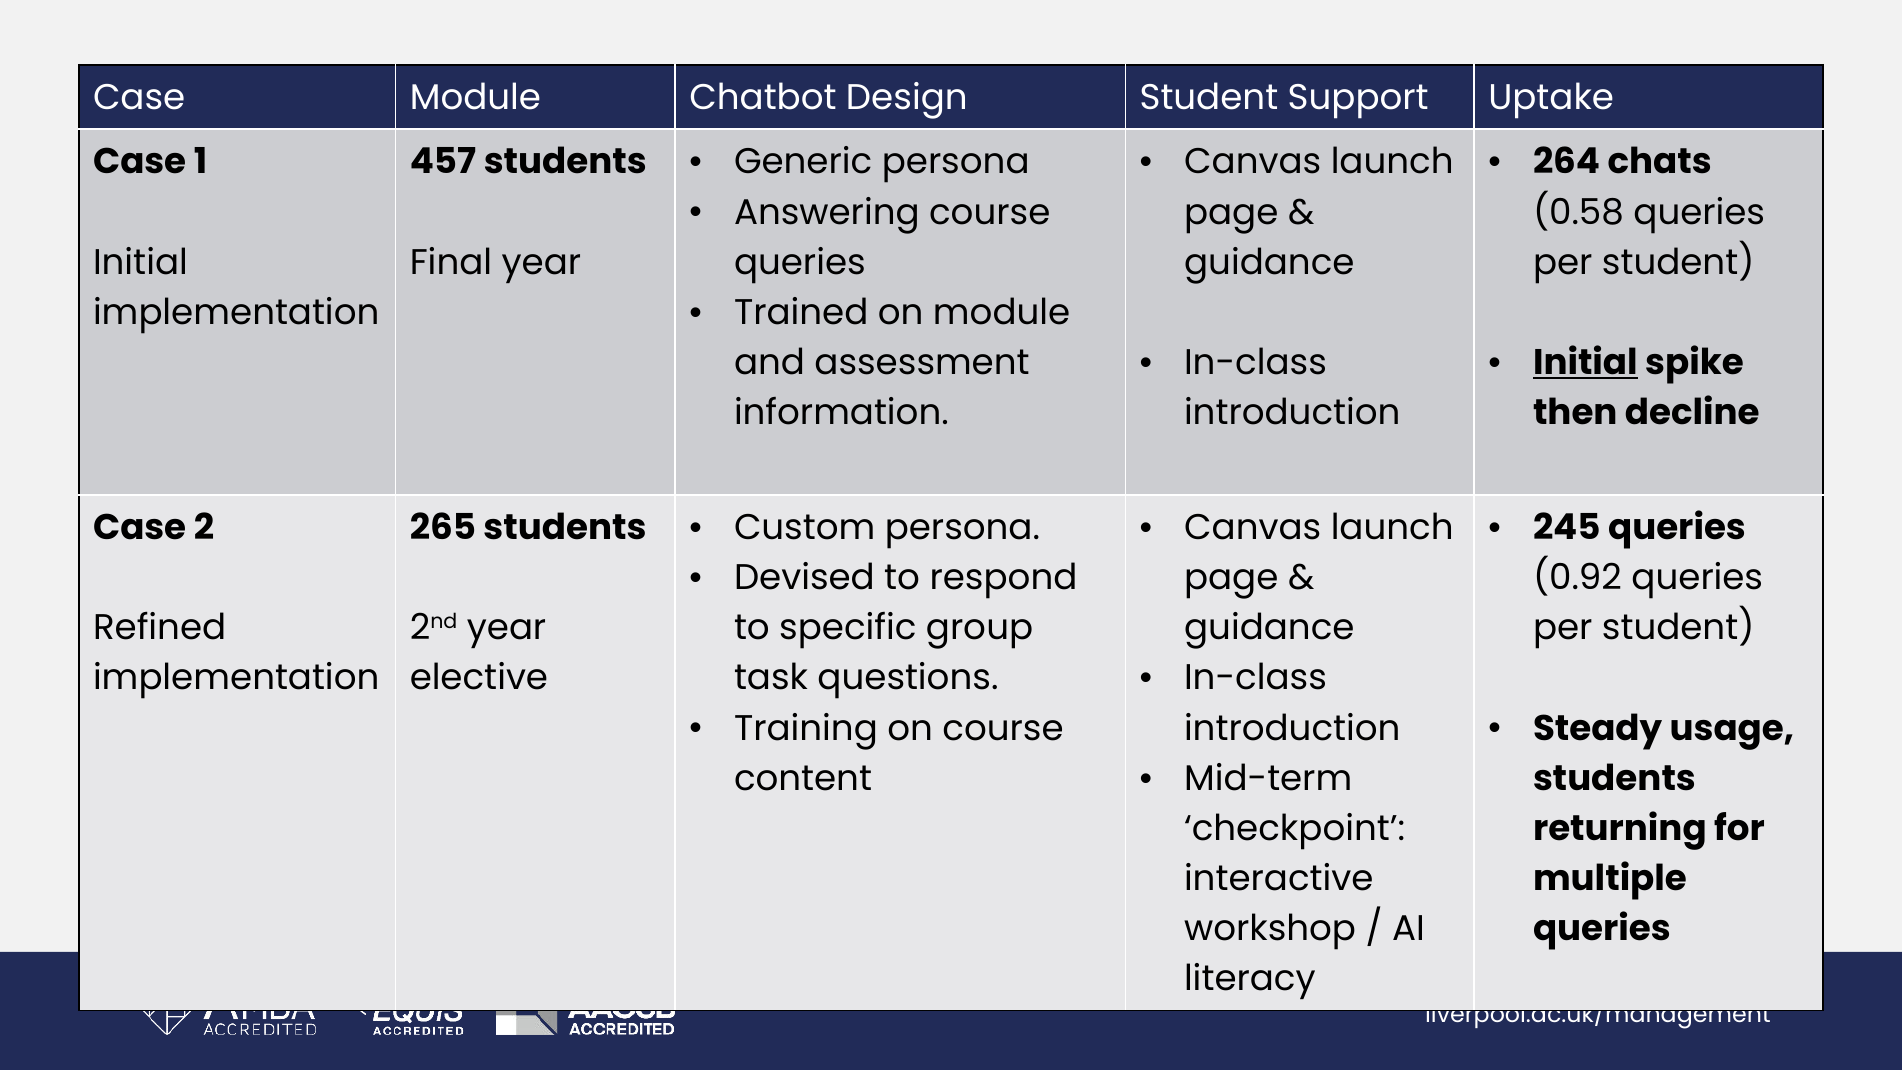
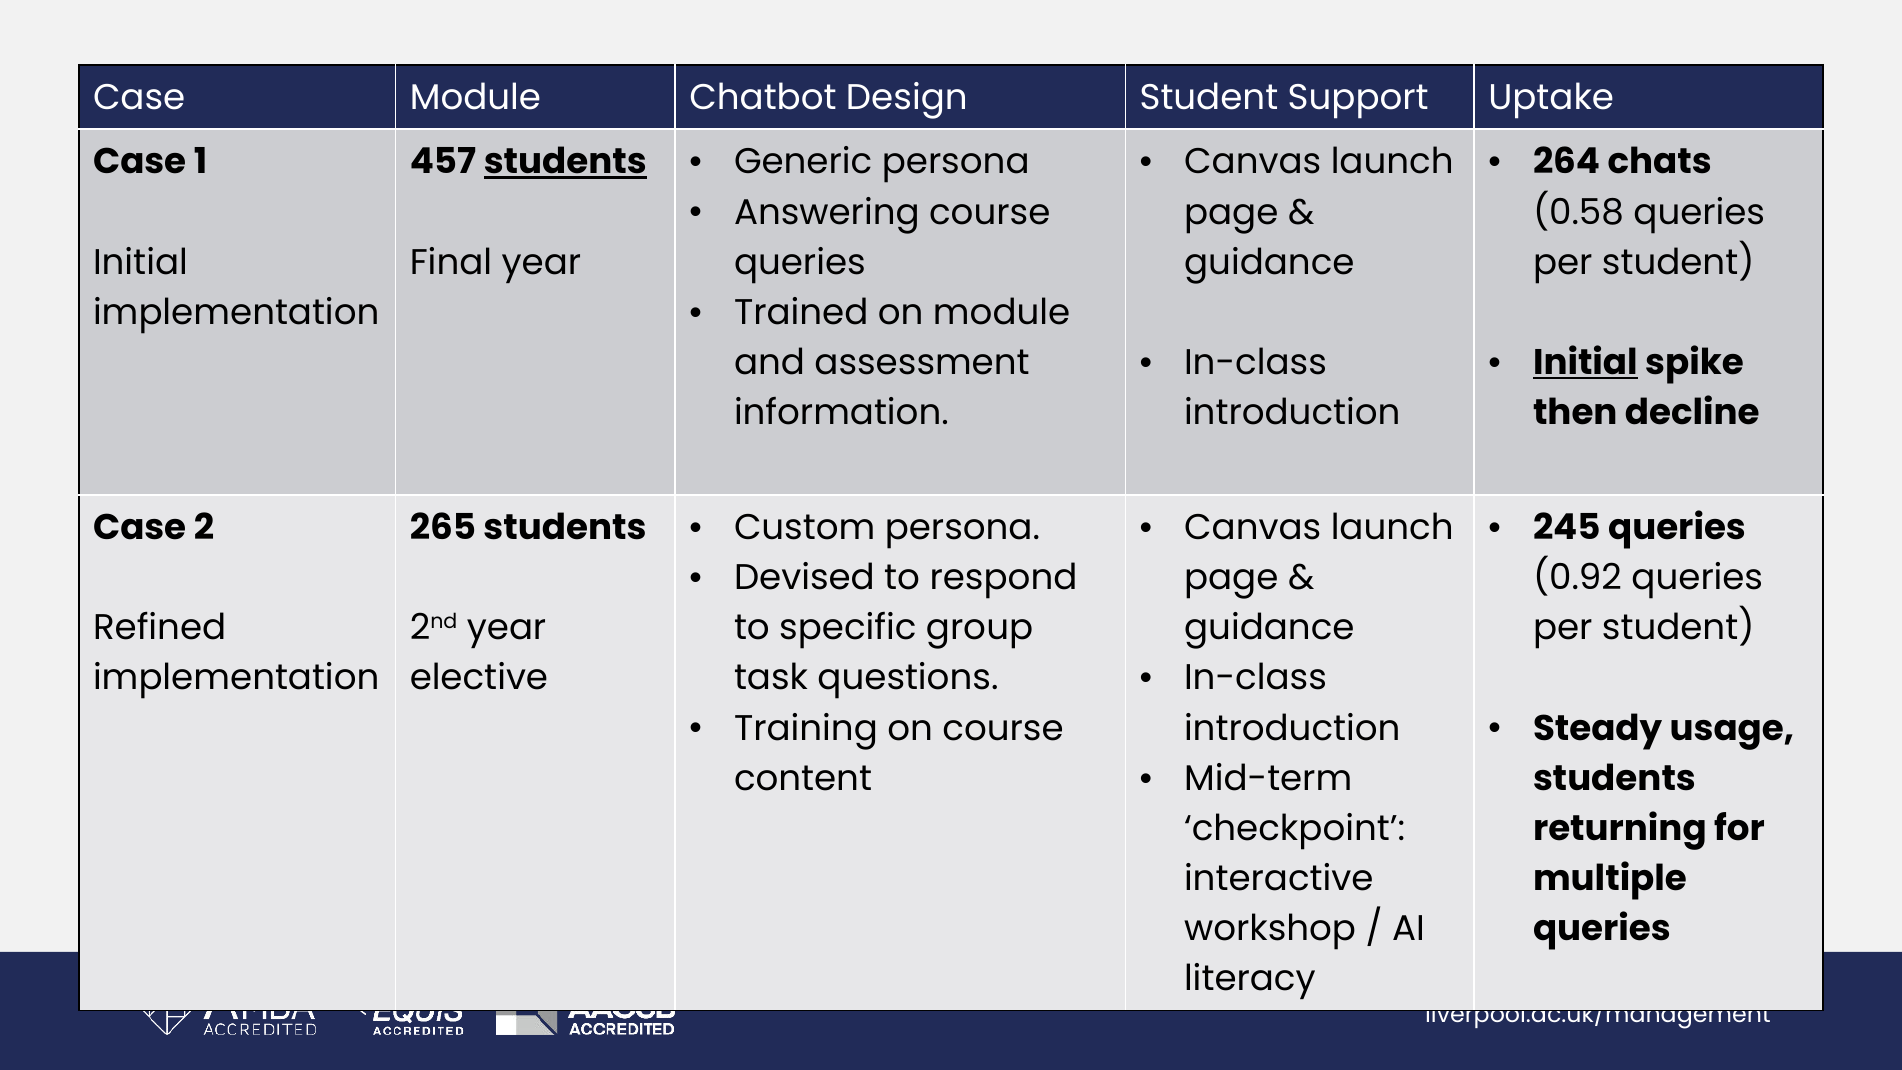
students underline: none -> present (565, 162)
